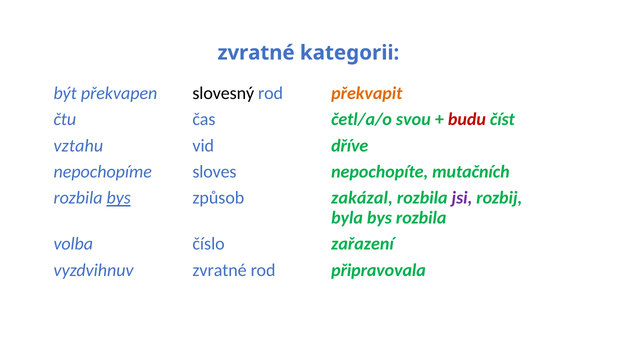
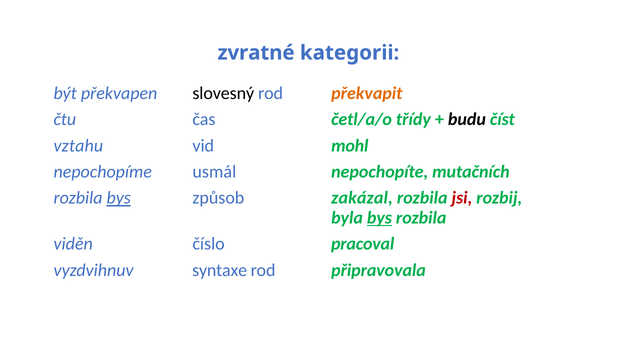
svou: svou -> třídy (413, 119)
budu colour: red -> black (467, 119)
dříve: dříve -> mohl (350, 146)
sloves: sloves -> usmál (214, 172)
jsi colour: purple -> red (462, 198)
bys underline: none -> present (379, 218)
volba: volba -> viděn (73, 244)
zařazení: zařazení -> pracoval (363, 244)
vyzdvihnuv zvratné: zvratné -> syntaxe (220, 270)
